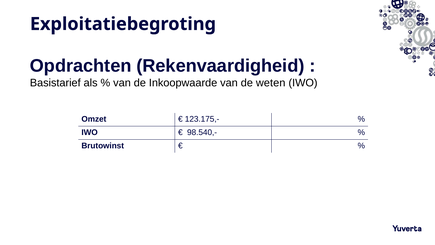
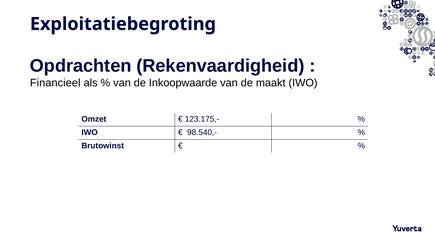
Basistarief: Basistarief -> Financieel (55, 83)
weten: weten -> maakt (271, 83)
